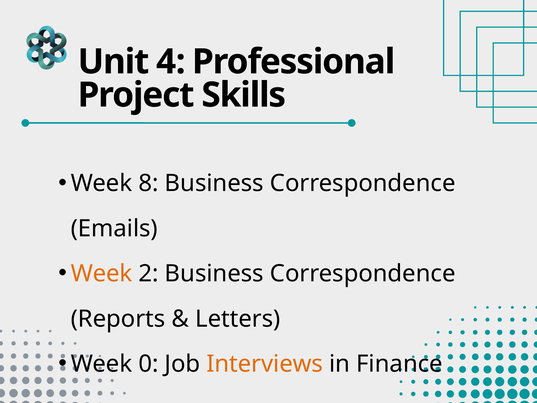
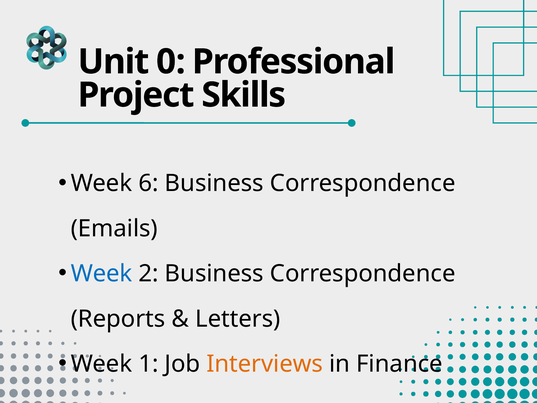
4: 4 -> 0 (171, 62)
8: 8 -> 6 (148, 183)
Week colour: orange -> blue (101, 274)
0: 0 -> 1 (148, 364)
